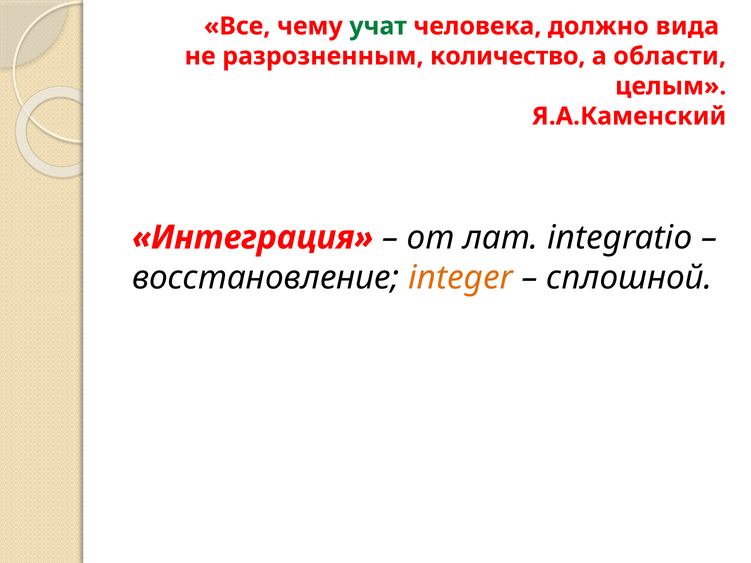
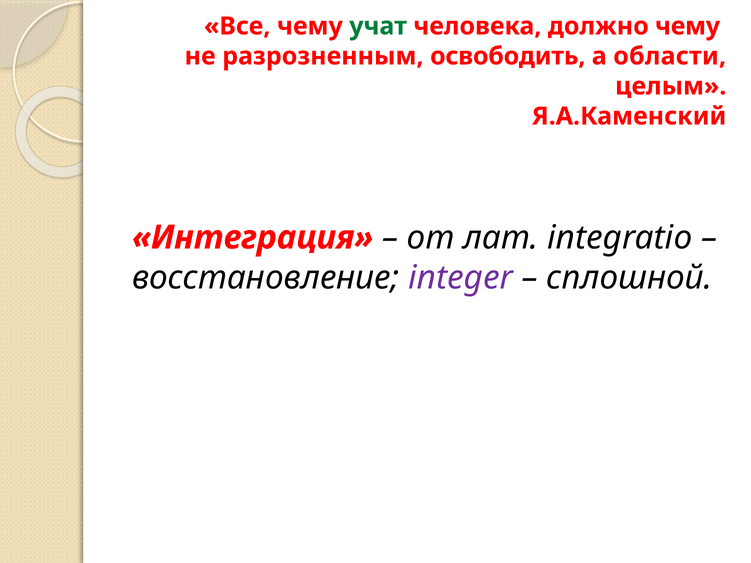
должно вида: вида -> чему (688, 26)
количество: количество -> освободить (508, 56)
integer colour: orange -> purple (461, 278)
